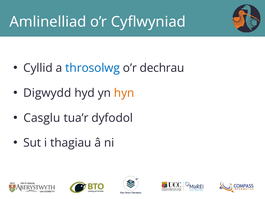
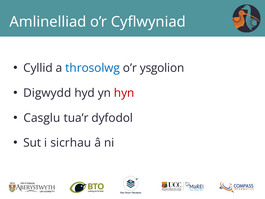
dechrau: dechrau -> ysgolion (162, 68)
hyn colour: orange -> red (124, 93)
thagiau: thagiau -> sicrhau (71, 143)
